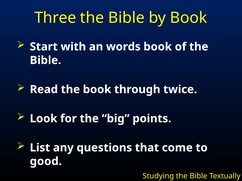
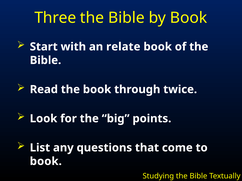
words: words -> relate (123, 47)
good: good -> book (46, 162)
